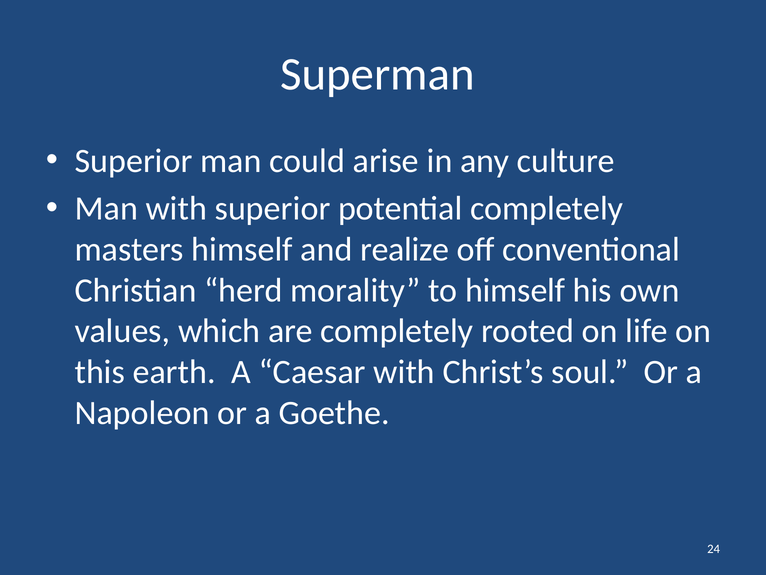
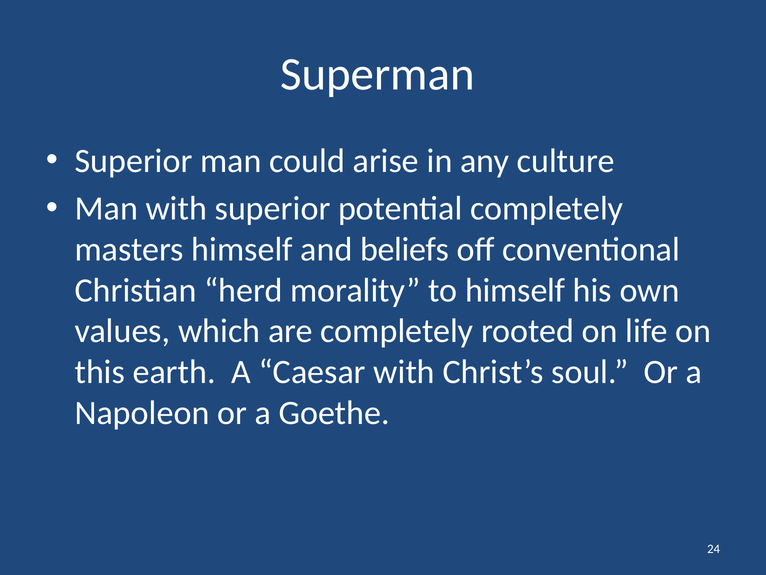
realize: realize -> beliefs (405, 249)
